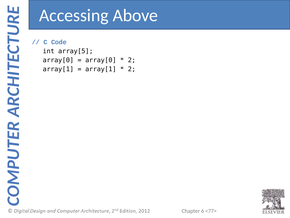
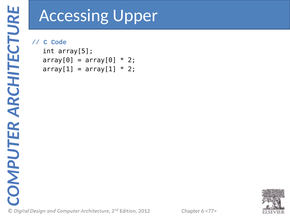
Above: Above -> Upper (135, 15)
